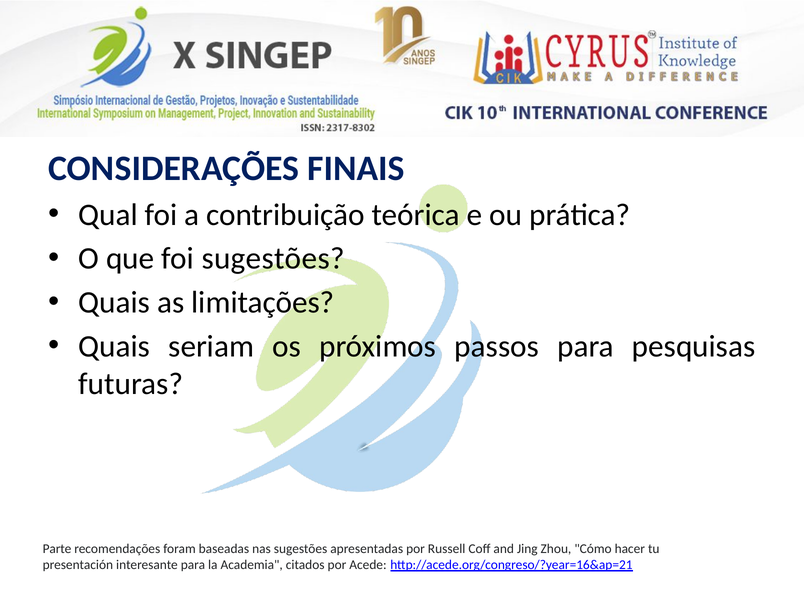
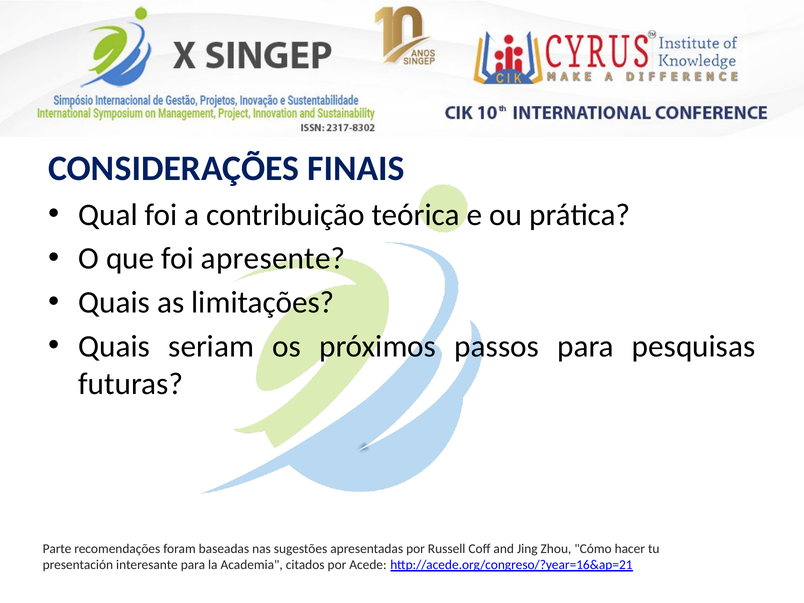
foi sugestões: sugestões -> apresente (273, 259)
